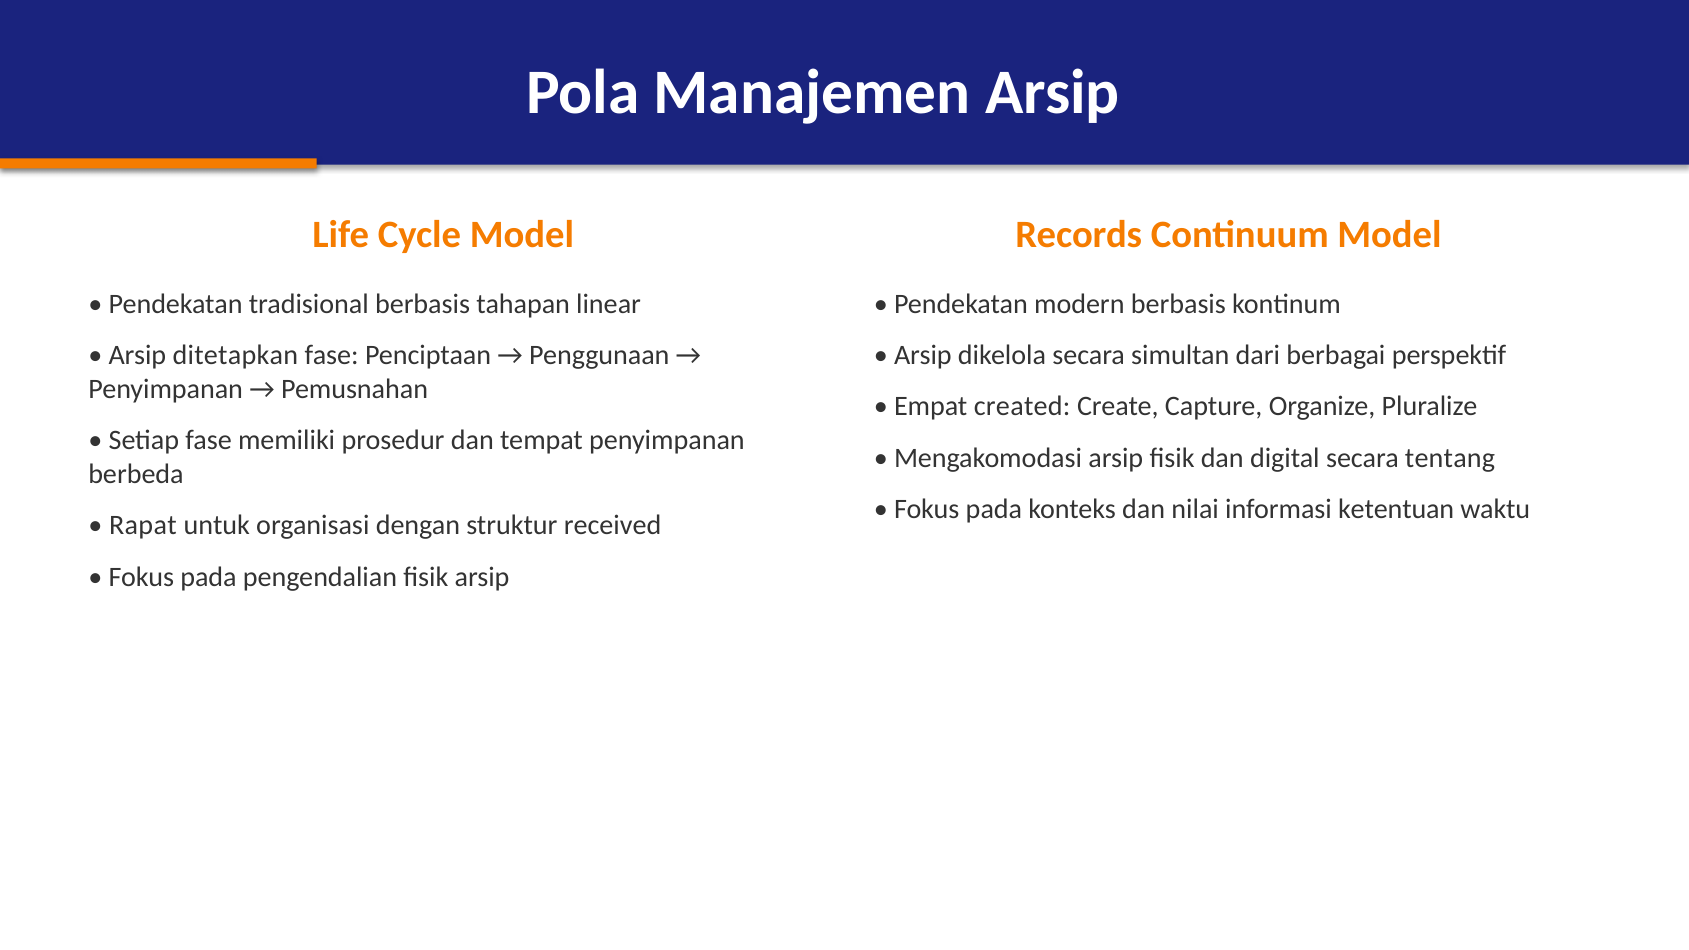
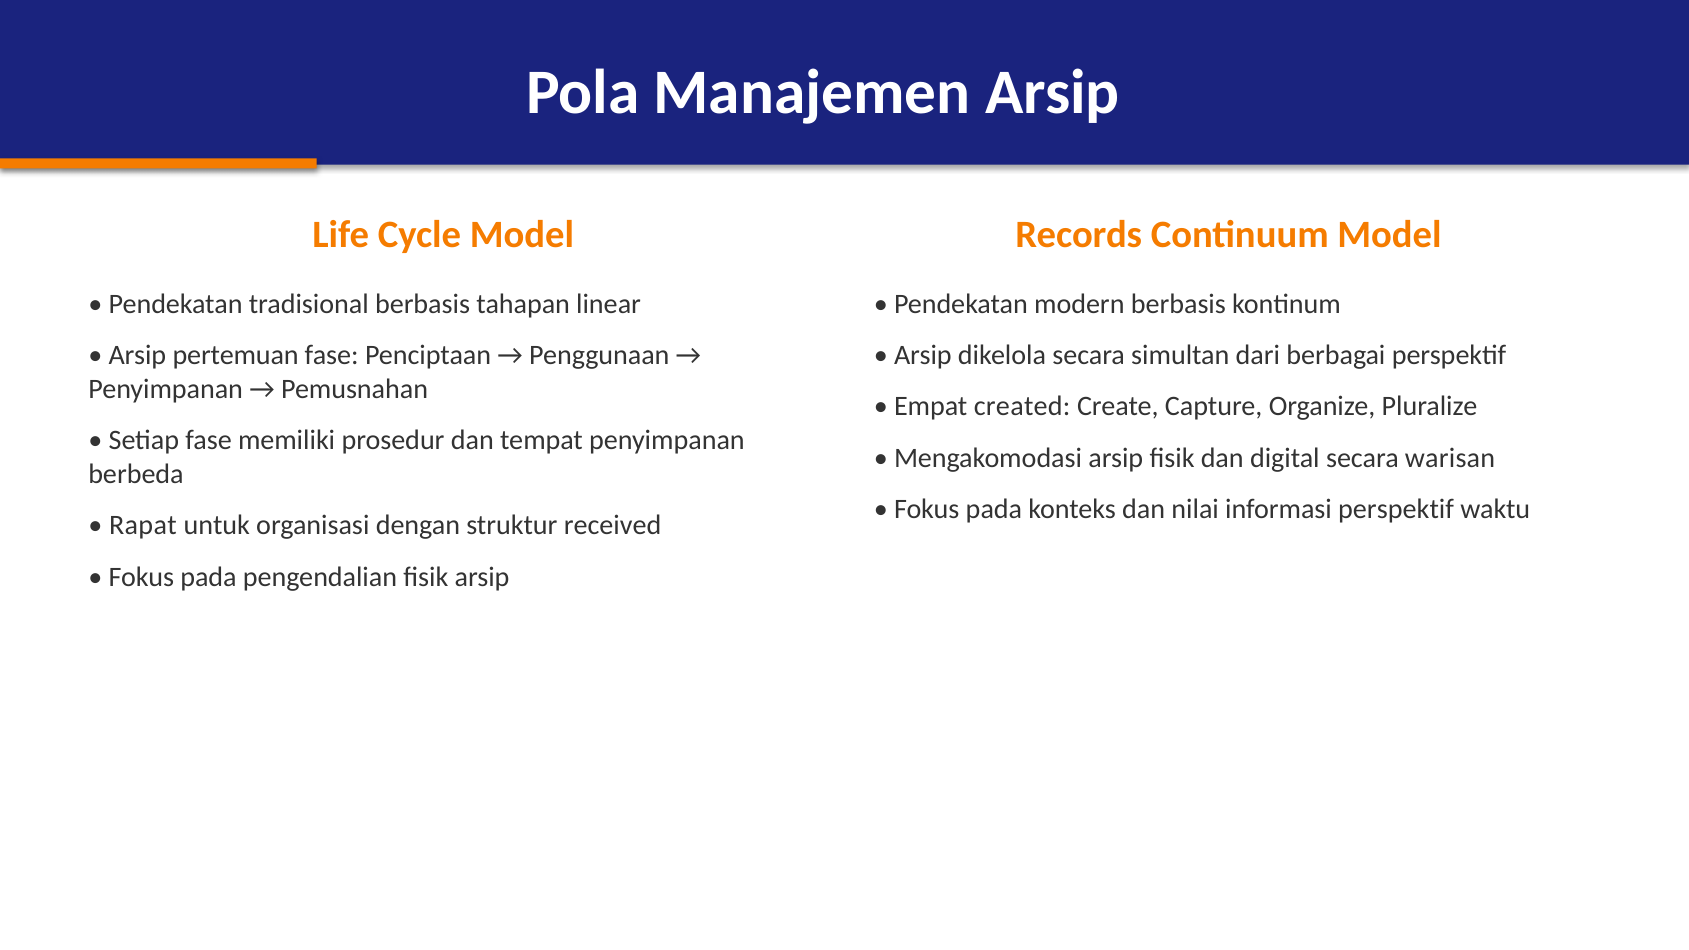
ditetapkan: ditetapkan -> pertemuan (236, 355)
tentang: tentang -> warisan (1450, 458)
informasi ketentuan: ketentuan -> perspektif (1396, 509)
